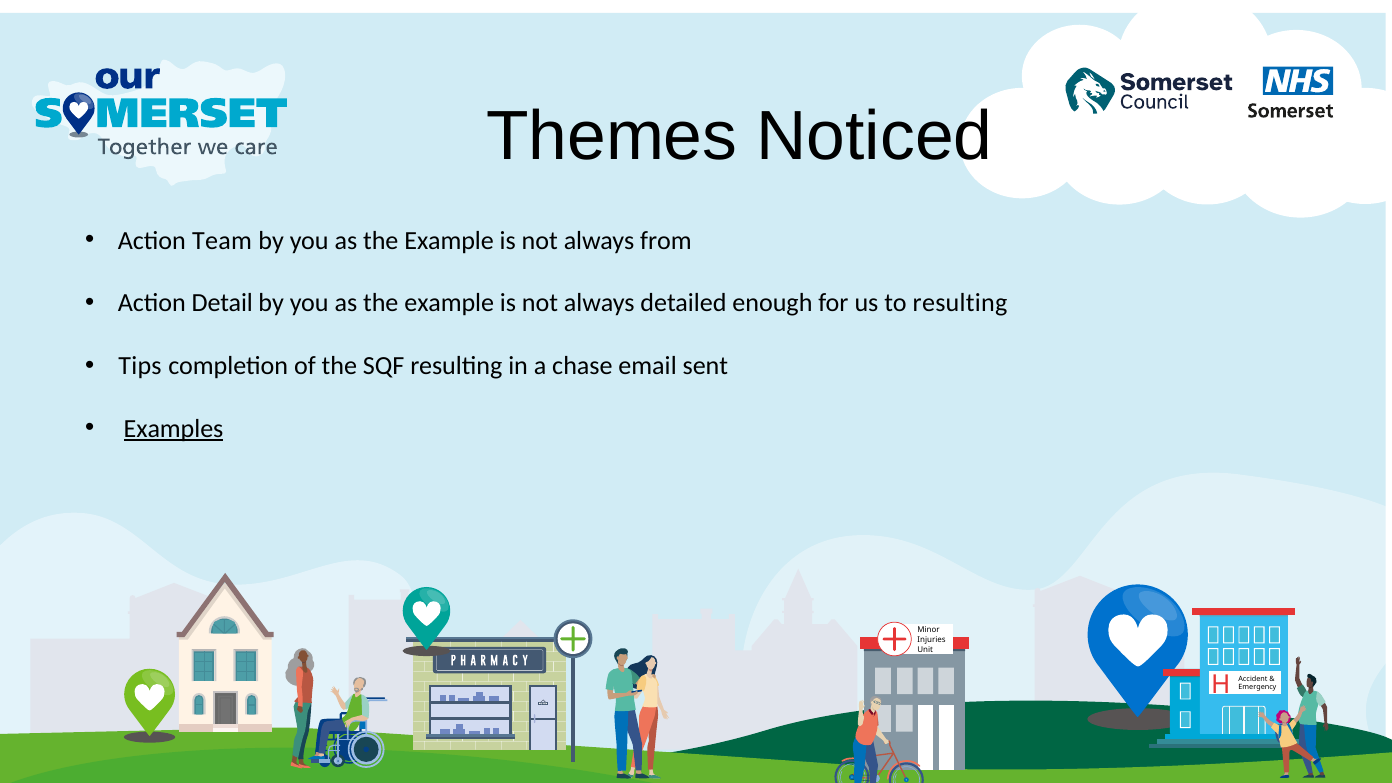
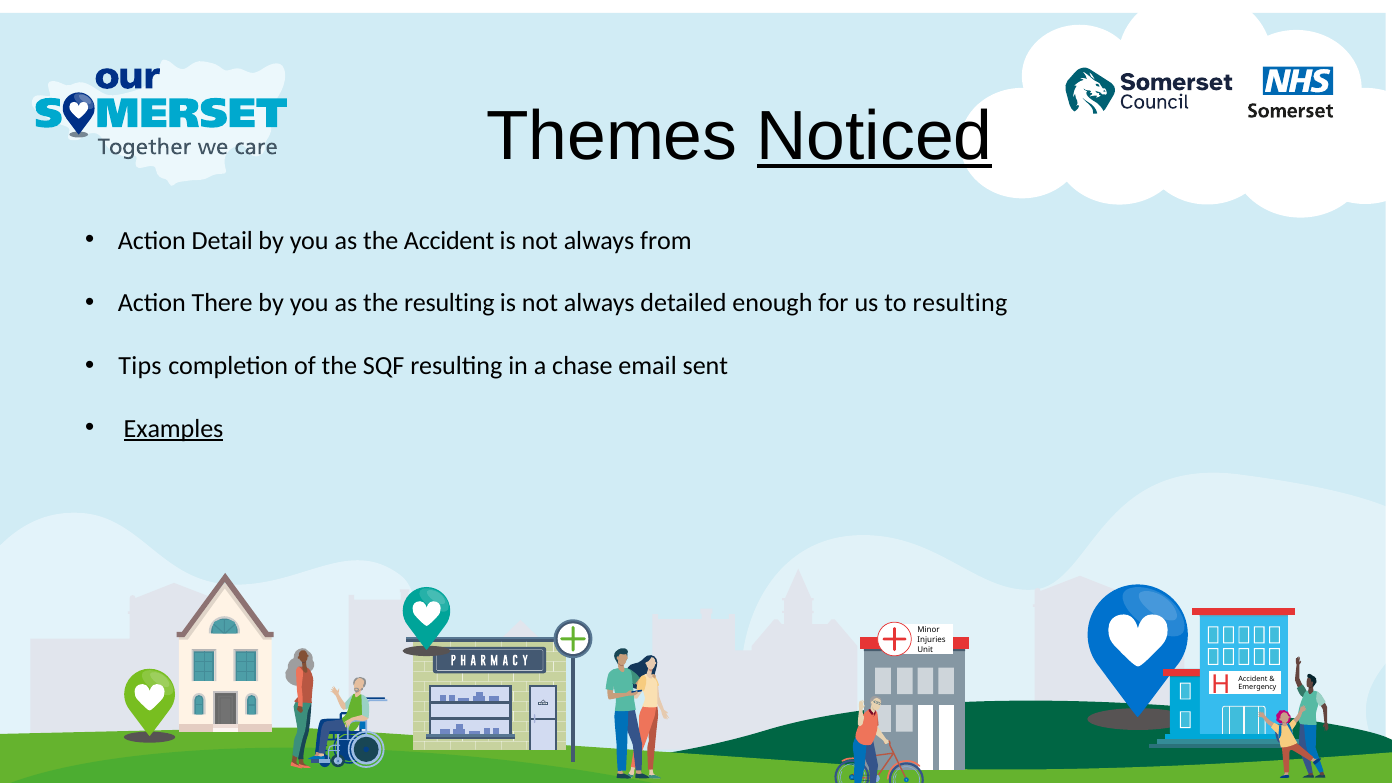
Noticed underline: none -> present (875, 136)
Team: Team -> Detail (222, 241)
Example: Example -> Accident (449, 241)
Detail: Detail -> There (222, 303)
example: example -> resulting (449, 303)
